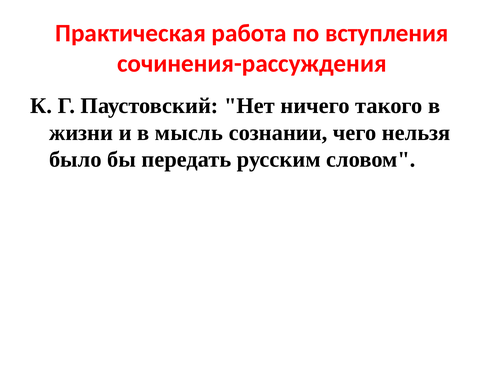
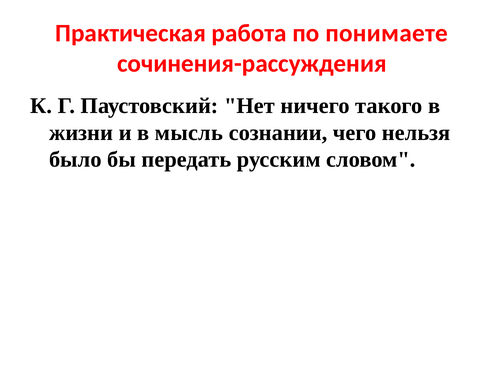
вступления: вступления -> понимаете (387, 33)
